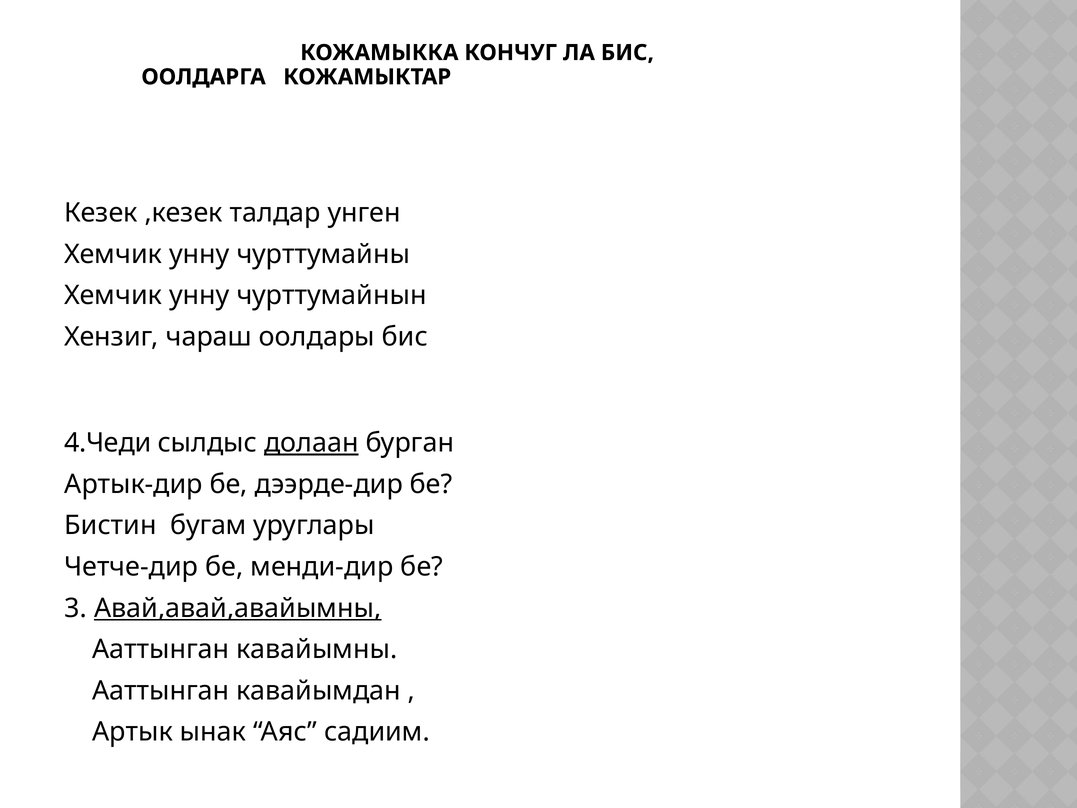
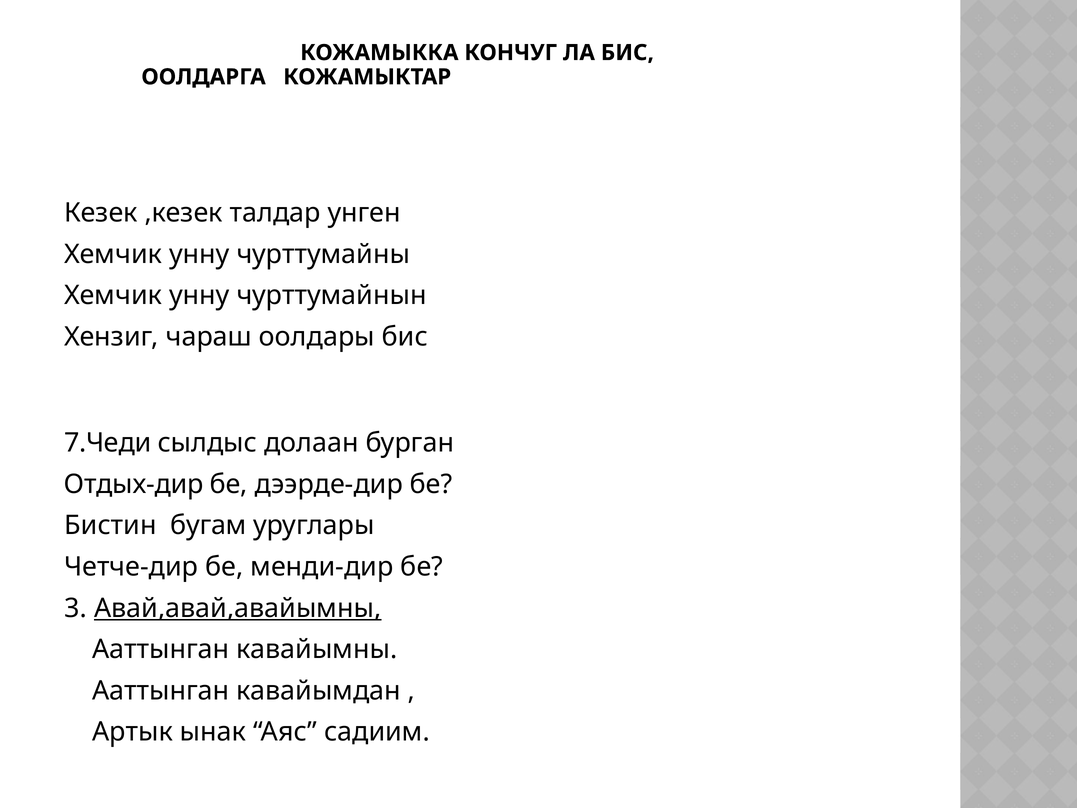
4.Чеди: 4.Чеди -> 7.Чеди (108, 443)
долаан underline: present -> none (311, 443)
Артык-дир: Артык-дир -> Отдых-дир (134, 484)
